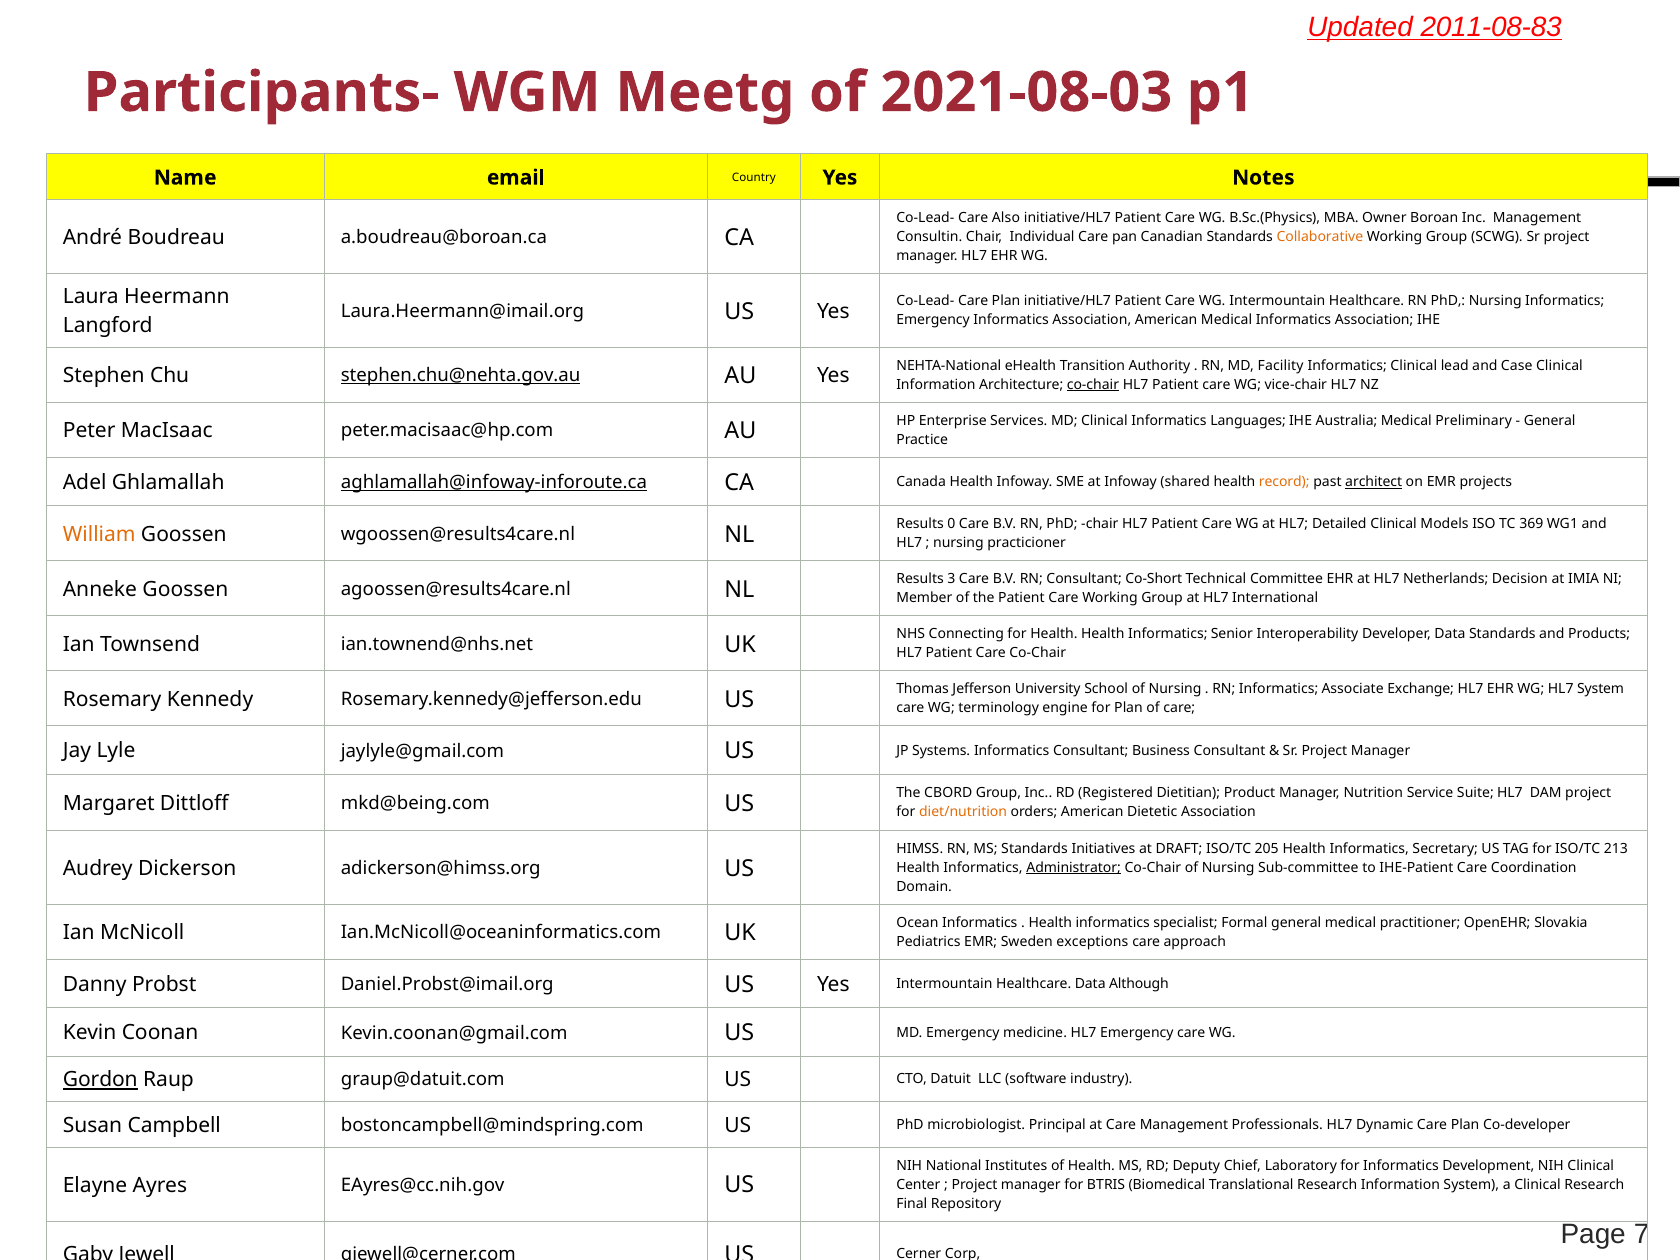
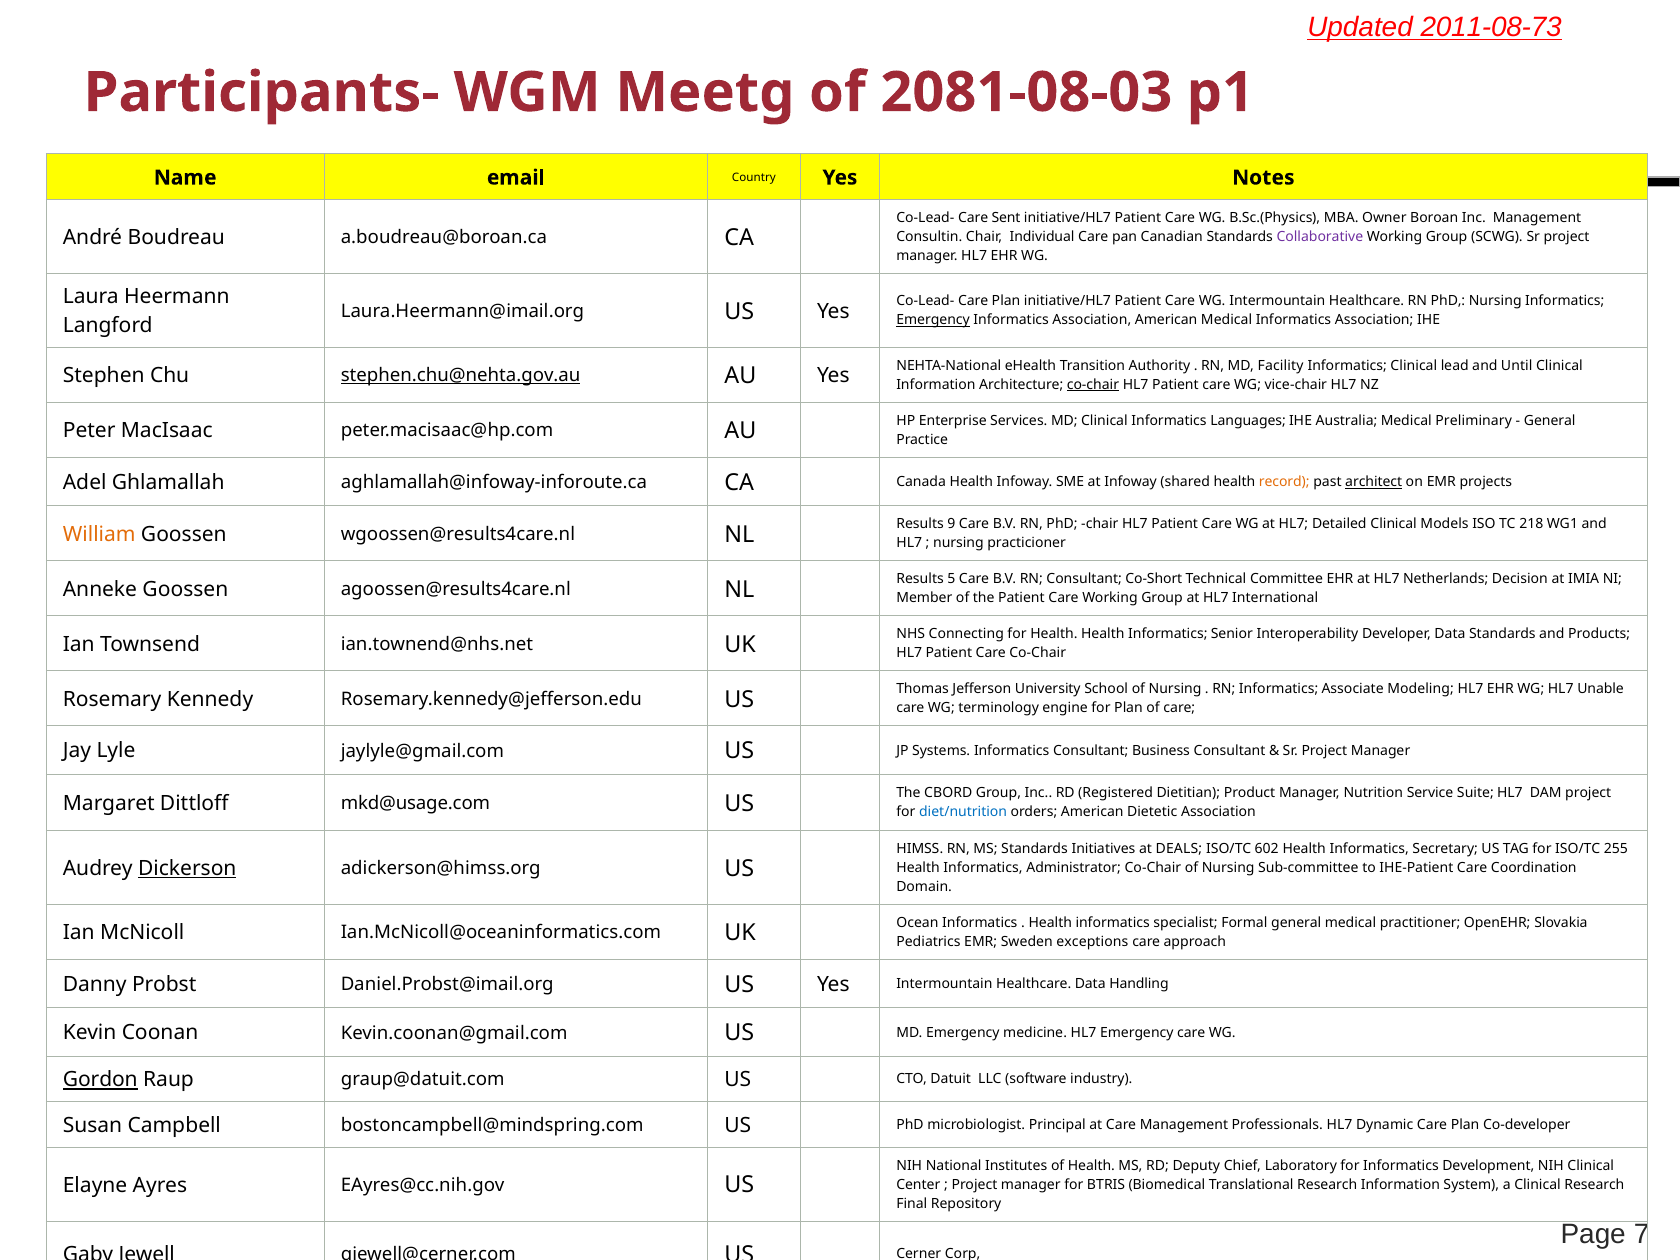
2011-08-83: 2011-08-83 -> 2011-08-73 (1491, 27)
2021-08-03: 2021-08-03 -> 2081-08-03 (1026, 93)
Also: Also -> Sent (1006, 218)
Collaborative colour: orange -> purple (1320, 237)
Emergency underline: none -> present (933, 320)
Case: Case -> Until (1517, 366)
aghlamallah@infoway-inforoute.ca underline: present -> none (494, 483)
0: 0 -> 9 (951, 524)
369: 369 -> 218 (1531, 524)
3: 3 -> 5 (951, 579)
Exchange: Exchange -> Modeling (1421, 689)
HL7 System: System -> Unable (1601, 689)
mkd@being.com: mkd@being.com -> mkd@usage.com (415, 803)
diet/nutrition colour: orange -> blue (963, 812)
DRAFT: DRAFT -> DEALS (1179, 849)
205: 205 -> 602 (1267, 849)
213: 213 -> 255 (1616, 849)
Dickerson underline: none -> present (187, 868)
Administrator underline: present -> none (1074, 868)
Although: Although -> Handling (1139, 984)
